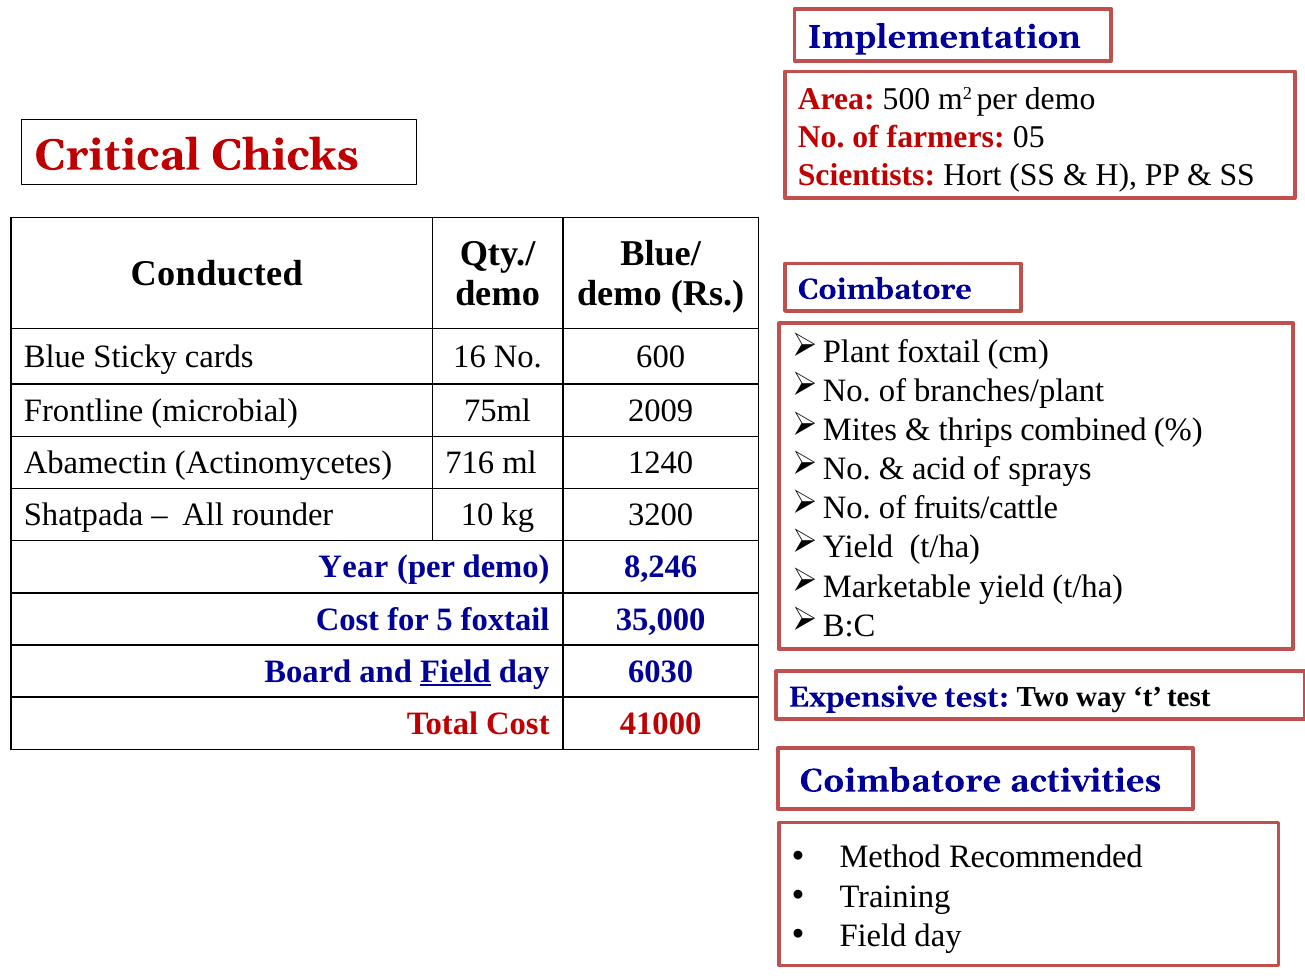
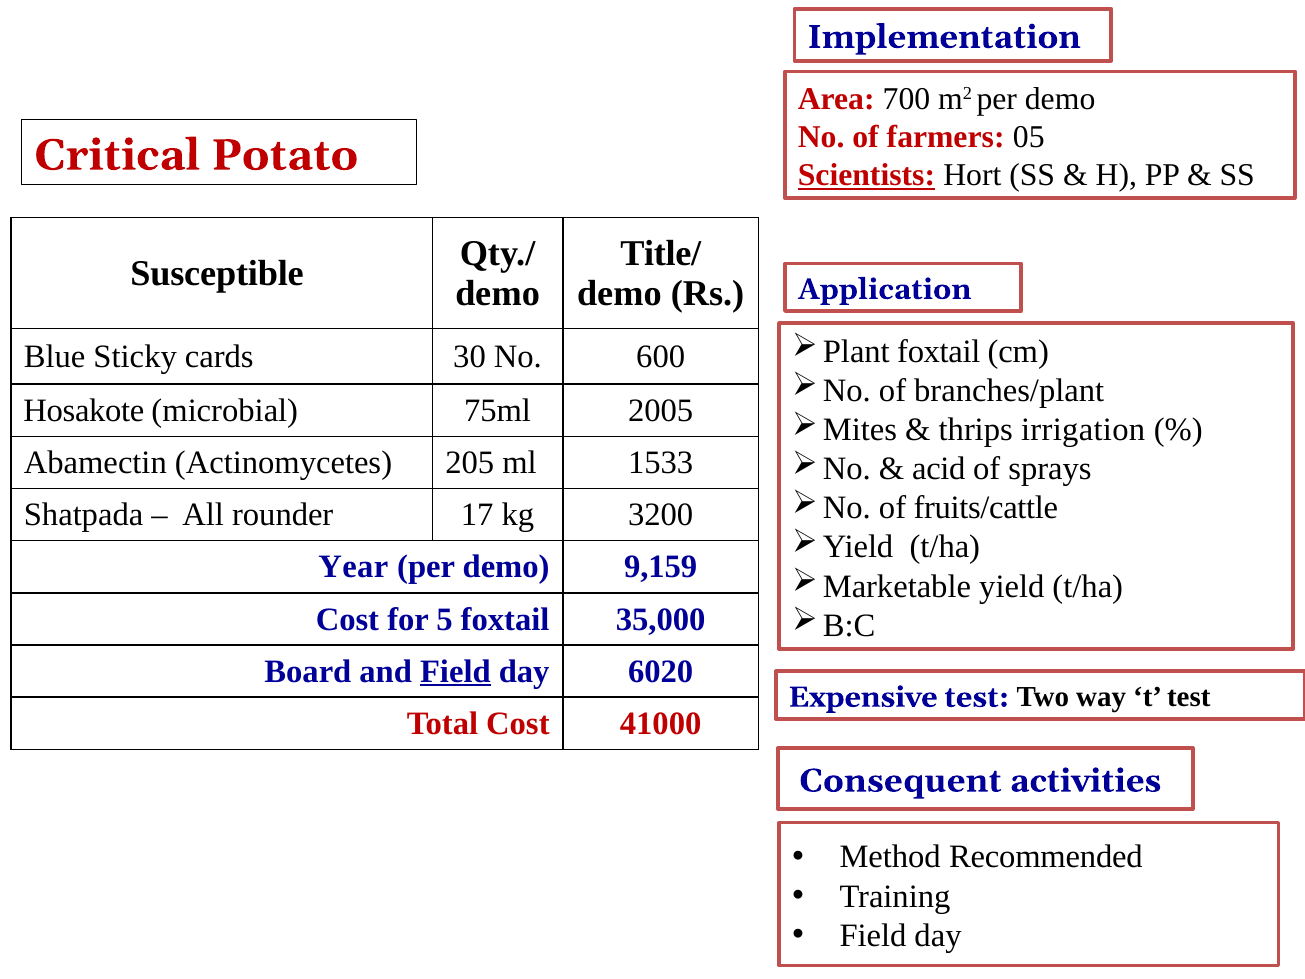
500: 500 -> 700 (906, 99)
Chicks: Chicks -> Potato (285, 155)
Scientists underline: none -> present (866, 175)
Blue/: Blue/ -> Title/ (661, 253)
Conducted: Conducted -> Susceptible (217, 273)
Coimbatore: Coimbatore -> Application (885, 289)
16: 16 -> 30 (470, 357)
Frontline: Frontline -> Hosakote (84, 410)
2009: 2009 -> 2005 (661, 410)
combined: combined -> irrigation (1083, 430)
716: 716 -> 205 (470, 463)
1240: 1240 -> 1533 (661, 463)
10: 10 -> 17 (477, 515)
8,246: 8,246 -> 9,159 (661, 567)
6030: 6030 -> 6020 (661, 671)
Coimbatore: Coimbatore -> Consequent (900, 781)
